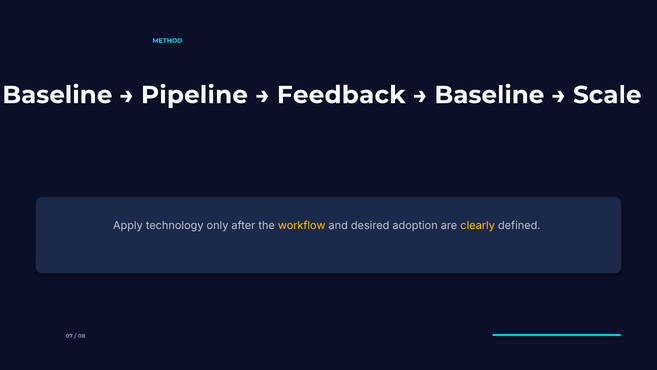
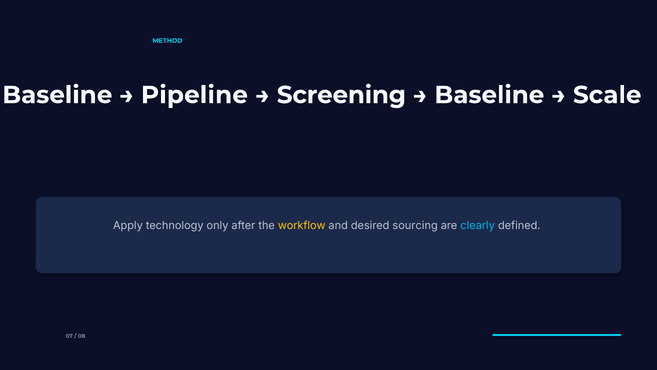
Feedback: Feedback -> Screening (341, 95)
adoption: adoption -> sourcing (415, 225)
clearly colour: yellow -> light blue (478, 225)
